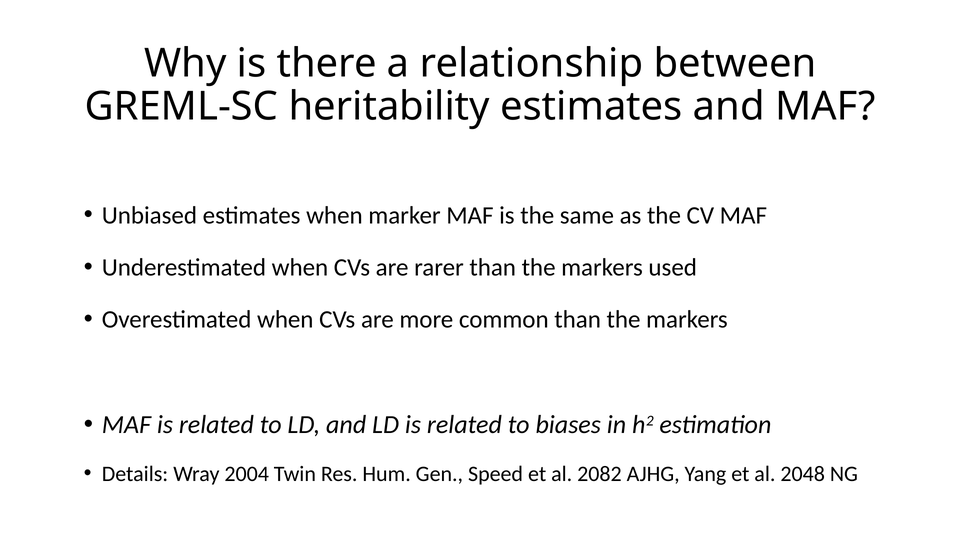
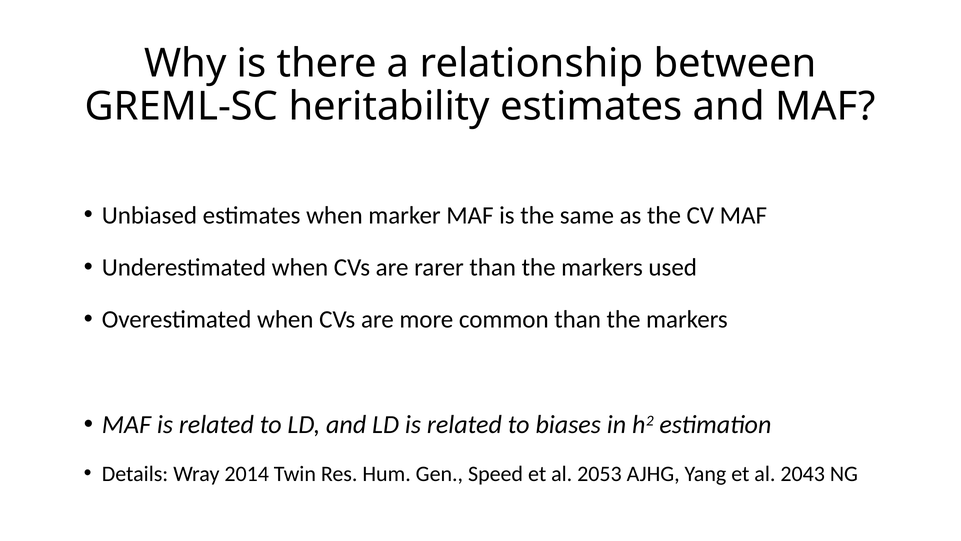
2004: 2004 -> 2014 (247, 474)
2082: 2082 -> 2053 (599, 474)
2048: 2048 -> 2043 (803, 474)
